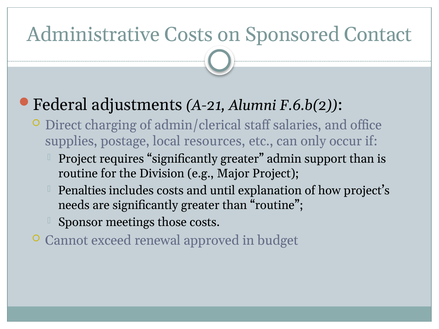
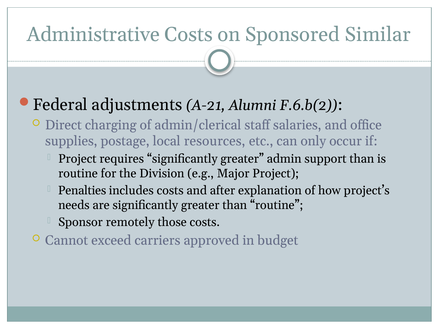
Contact: Contact -> Similar (378, 35)
until: until -> after (223, 191)
meetings: meetings -> remotely (130, 222)
renewal: renewal -> carriers (157, 240)
